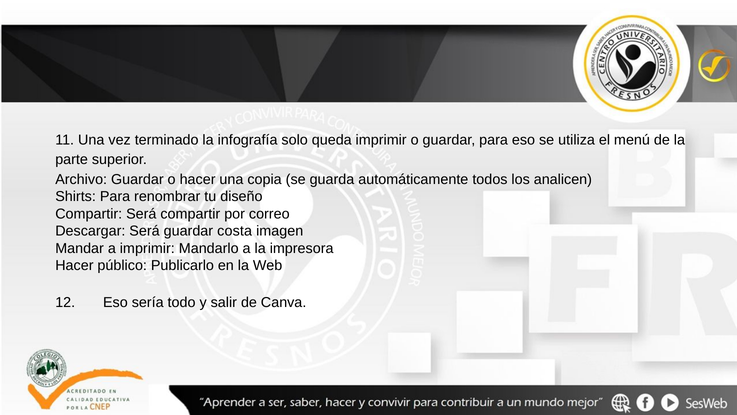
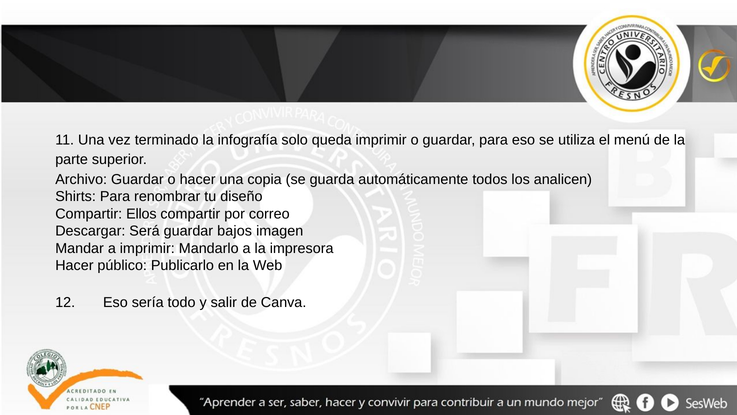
Compartir Será: Será -> Ellos (141, 214)
costa: costa -> bajos (235, 231)
